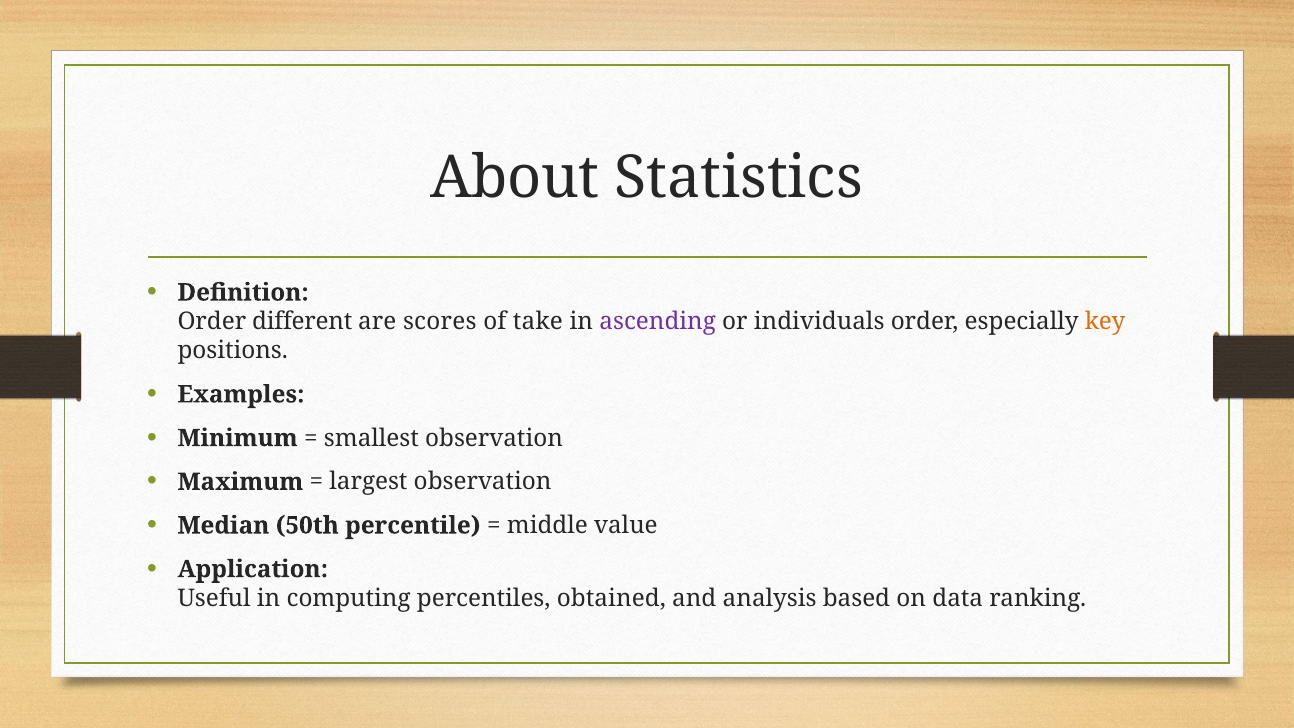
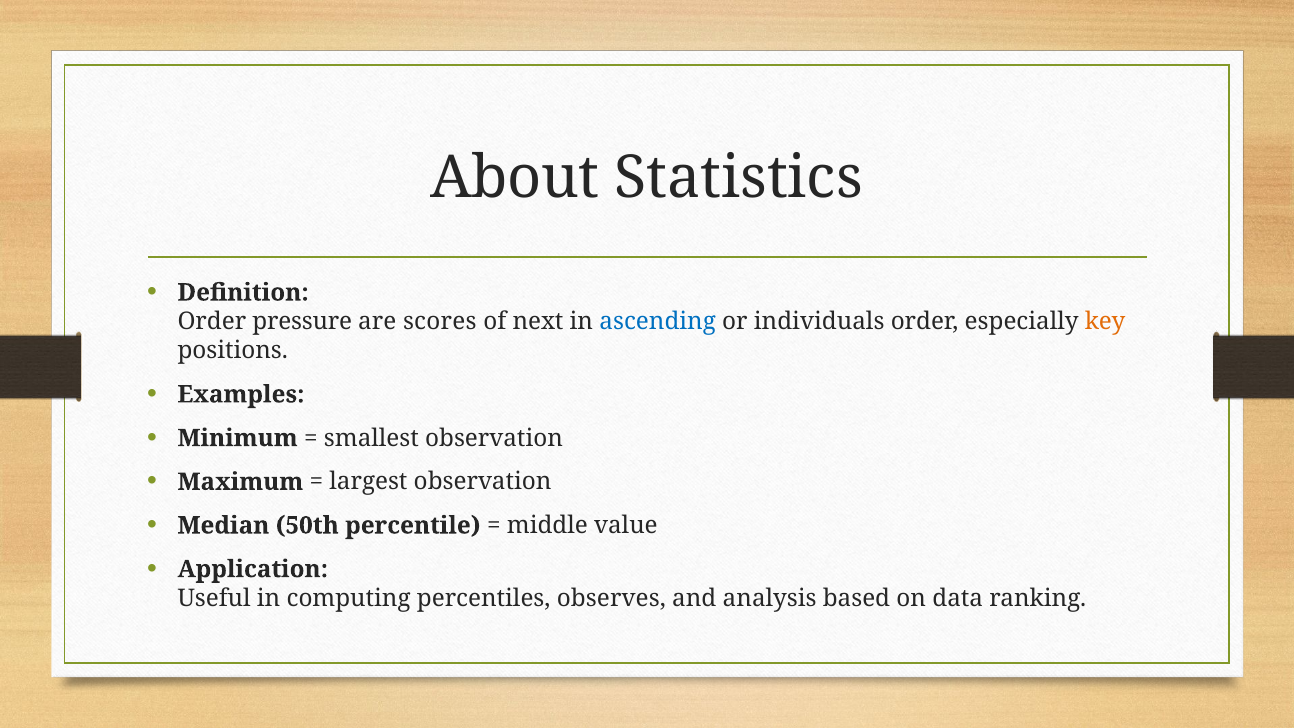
different: different -> pressure (302, 322)
take: take -> next (538, 322)
ascending colour: purple -> blue (658, 322)
obtained: obtained -> observes (611, 598)
